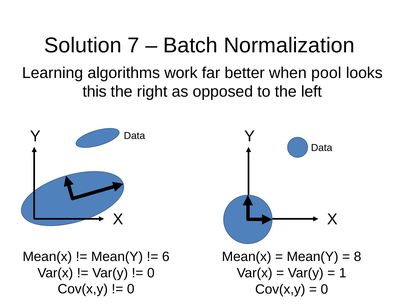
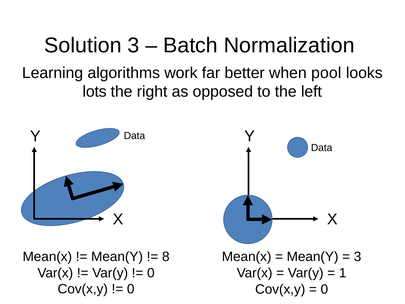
Solution 7: 7 -> 3 (133, 45)
this: this -> lots (95, 92)
6: 6 -> 8 (166, 257)
8: 8 -> 3 (358, 257)
